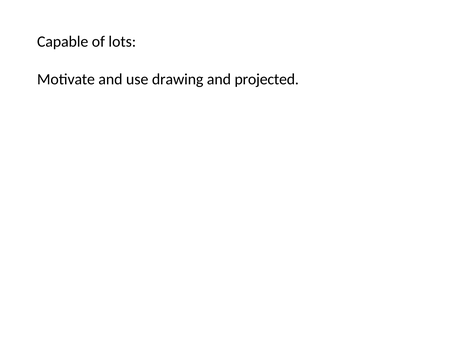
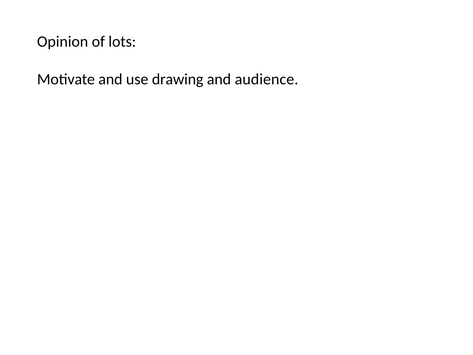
Capable: Capable -> Opinion (63, 42)
projected: projected -> audience (267, 79)
